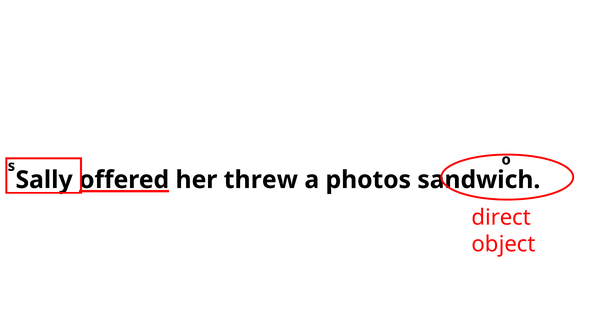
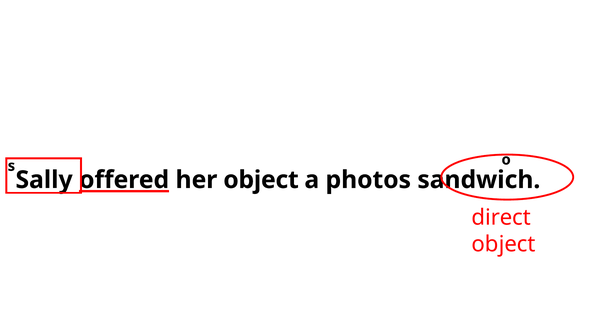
her threw: threw -> object (261, 180)
